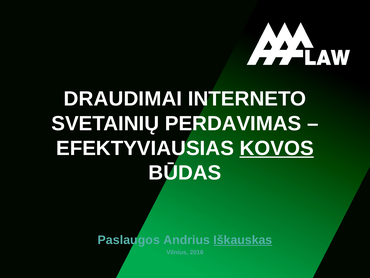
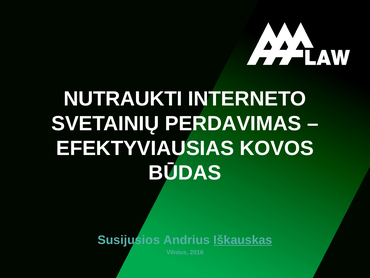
DRAUDIMAI: DRAUDIMAI -> NUTRAUKTI (123, 99)
KOVOS underline: present -> none (277, 148)
Paslaugos: Paslaugos -> Susijusios (129, 240)
